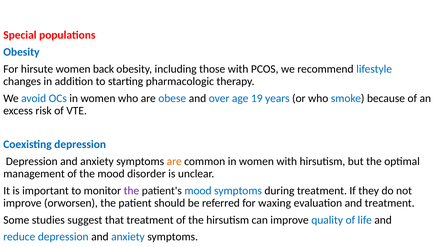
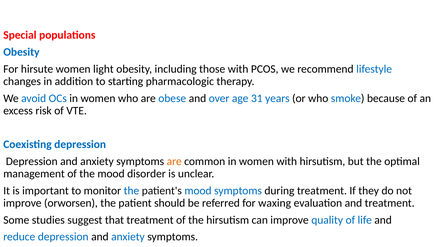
back: back -> light (103, 69)
19: 19 -> 31 (257, 98)
the colour: purple -> blue (131, 191)
